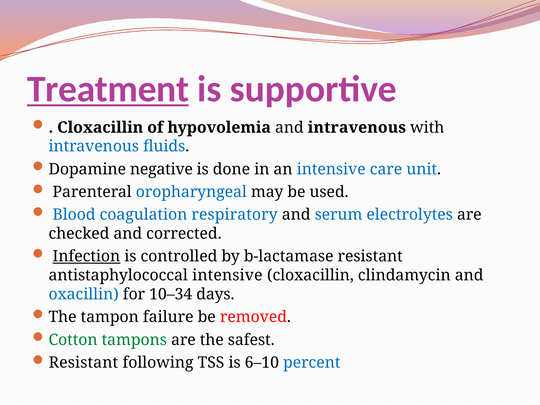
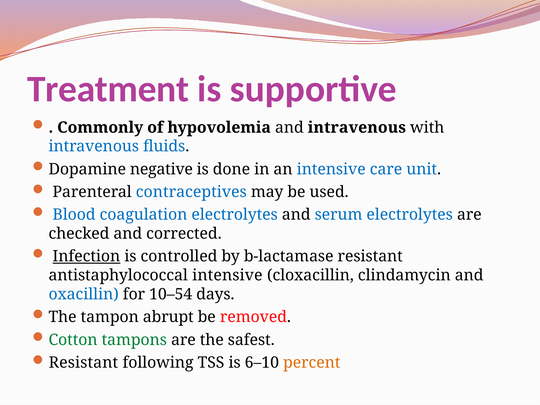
Treatment underline: present -> none (108, 89)
Cloxacillin: Cloxacillin -> Commonly (100, 128)
oropharyngeal: oropharyngeal -> contraceptives (191, 192)
coagulation respiratory: respiratory -> electrolytes (235, 215)
10–34: 10–34 -> 10–54 (171, 294)
failure: failure -> abrupt (168, 317)
percent colour: blue -> orange (312, 363)
